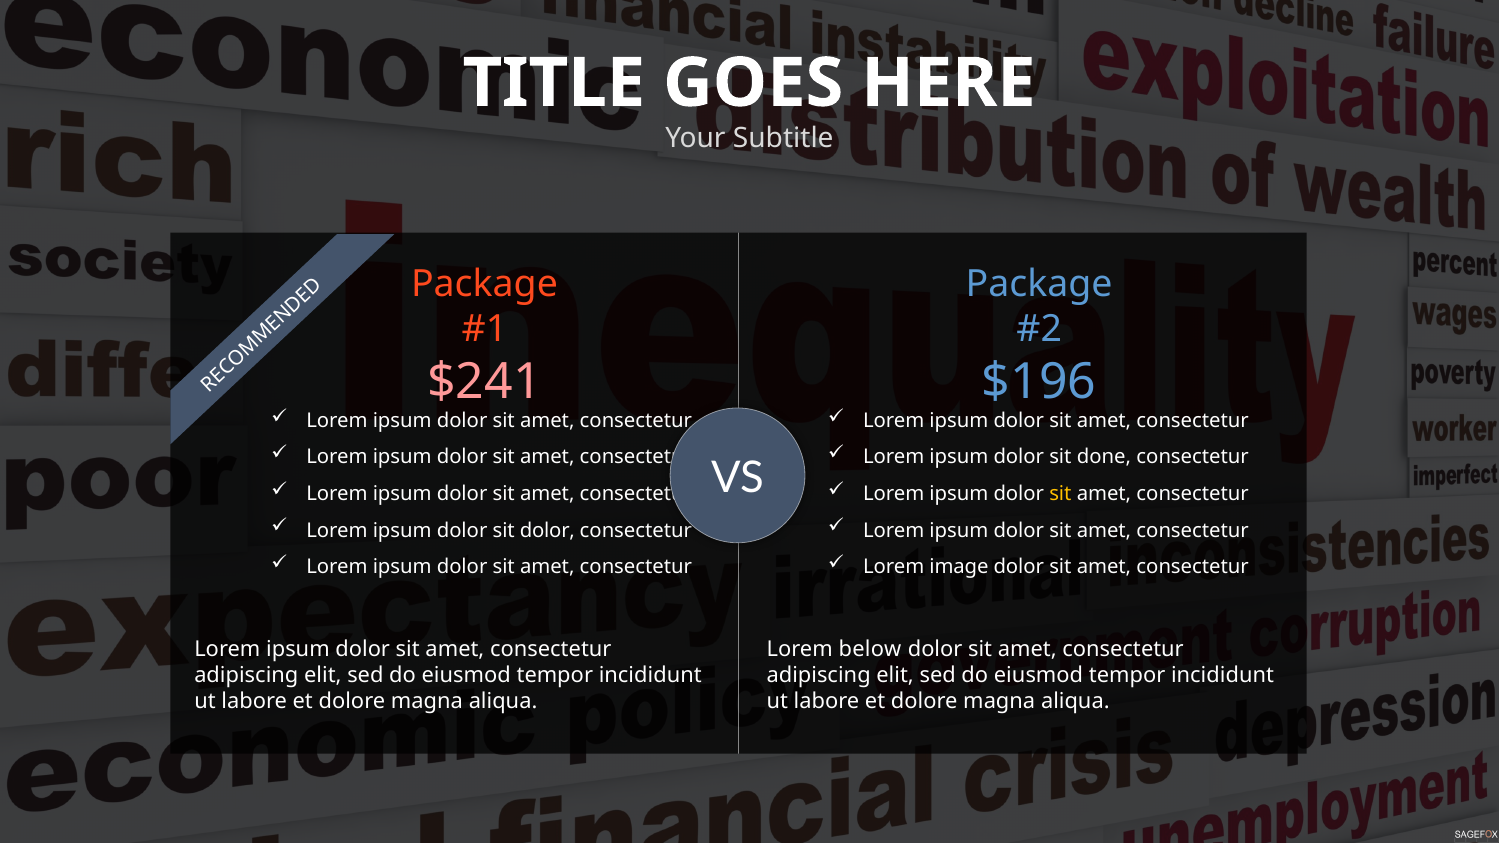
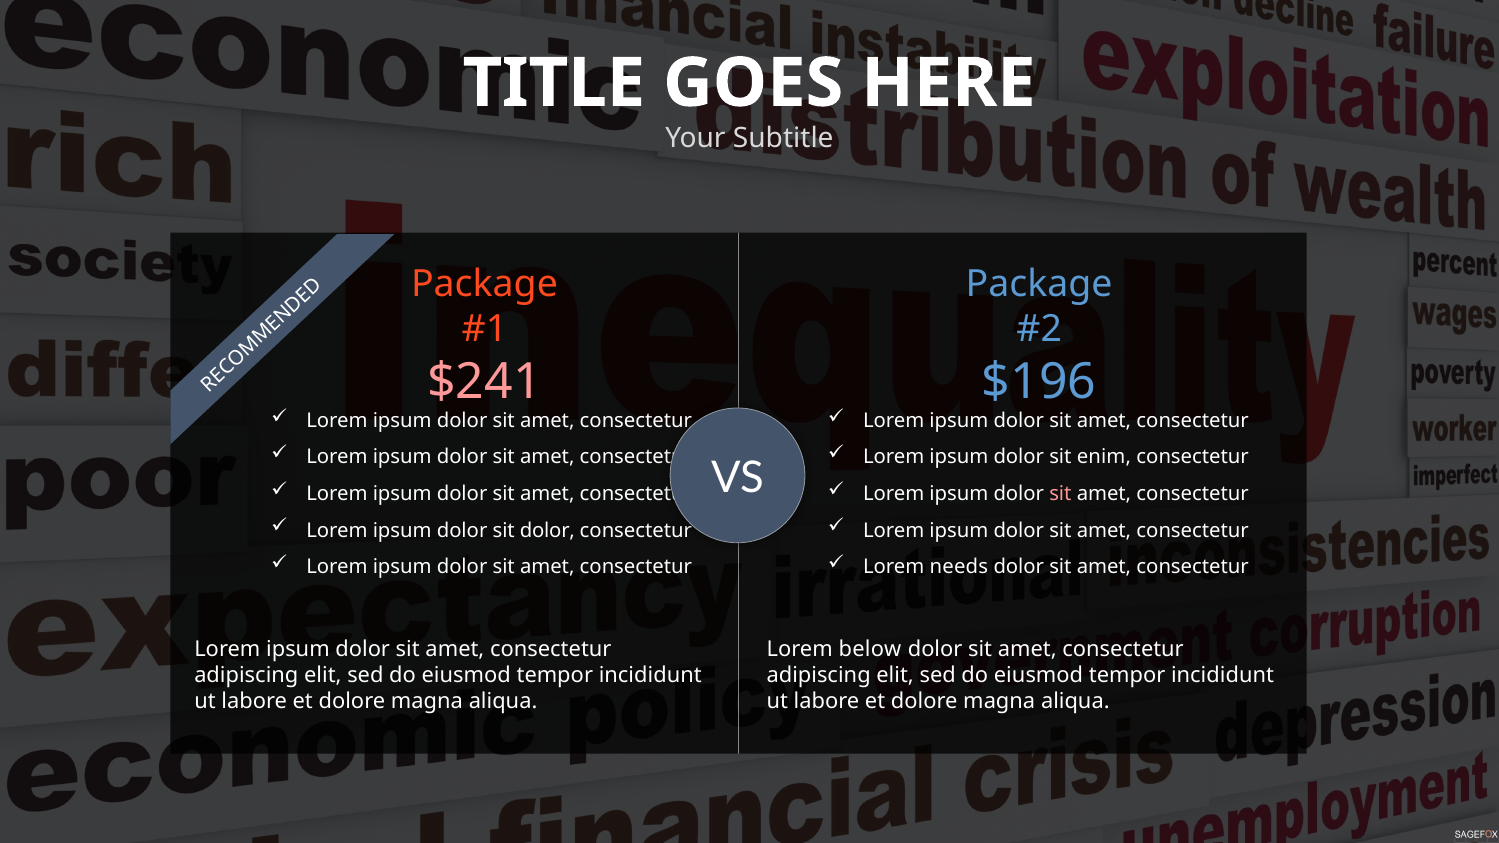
done: done -> enim (1104, 457)
sit colour: yellow -> pink (1060, 494)
image: image -> needs (959, 567)
